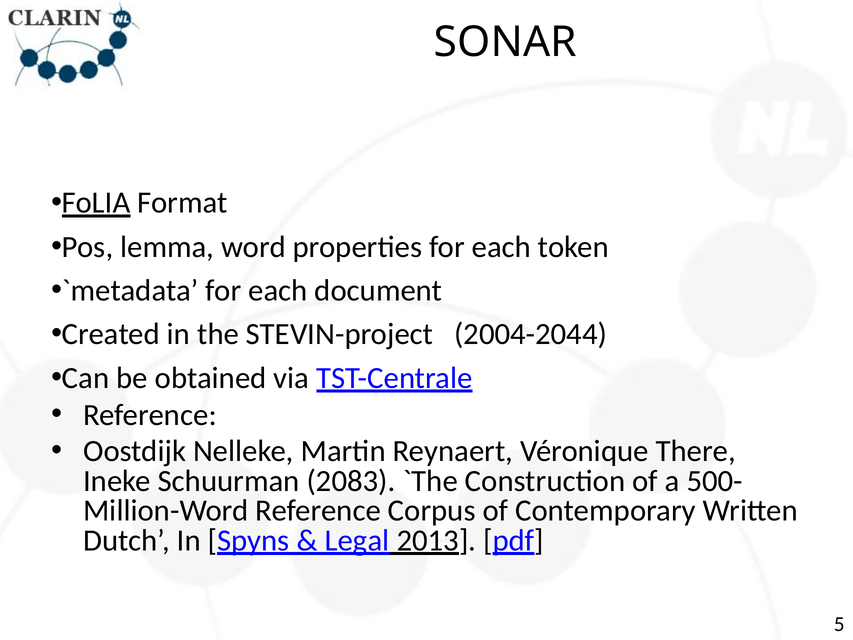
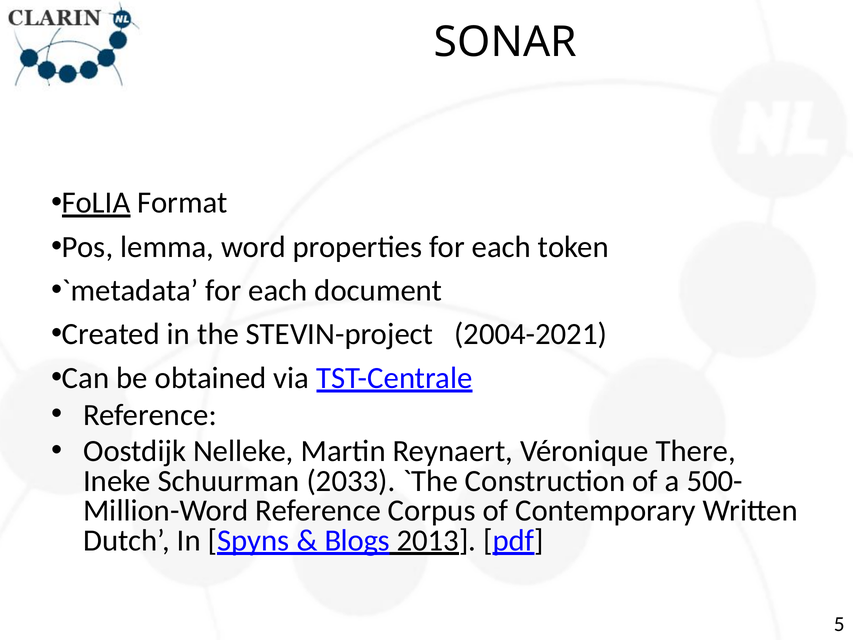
2004-2044: 2004-2044 -> 2004-2021 (531, 334)
2083: 2083 -> 2033 (351, 481)
Legal: Legal -> Blogs (357, 540)
